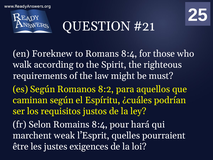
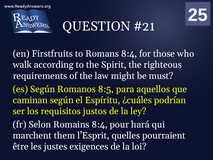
Foreknew: Foreknew -> Firstfruits (52, 54)
8:2: 8:2 -> 8:5 (106, 89)
weak: weak -> them (64, 135)
